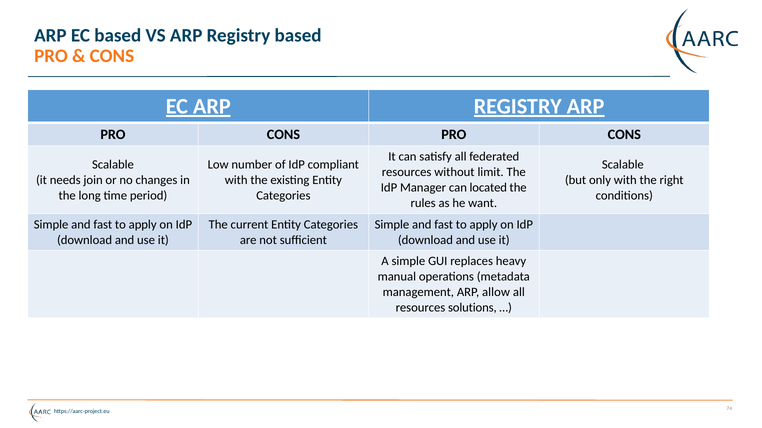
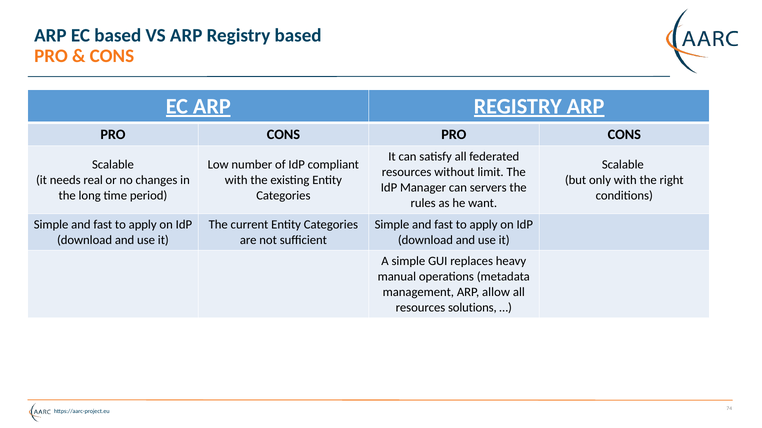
join: join -> real (93, 180)
located: located -> servers (488, 188)
